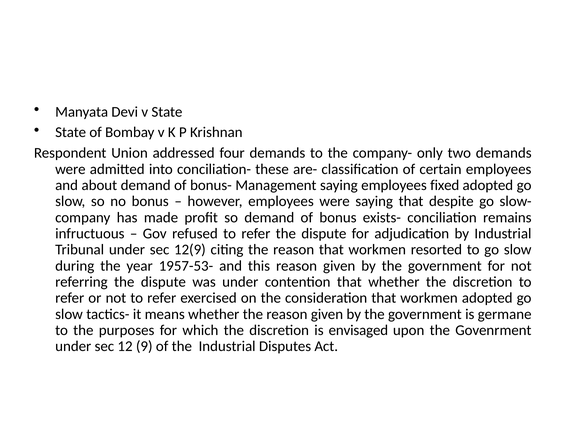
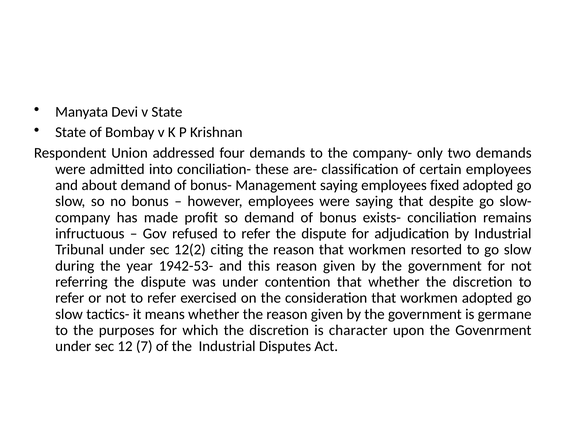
12(9: 12(9 -> 12(2 (190, 250)
1957-53-: 1957-53- -> 1942-53- (186, 266)
envisaged: envisaged -> character (358, 331)
9: 9 -> 7 (144, 347)
